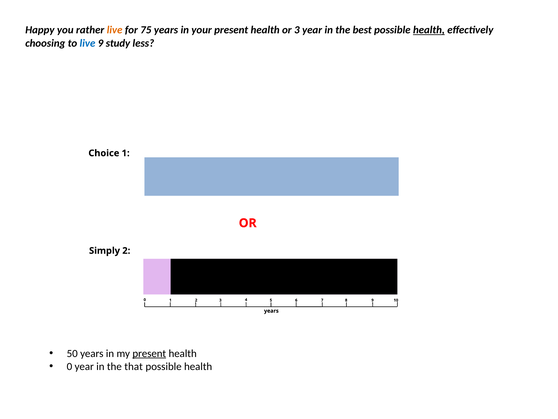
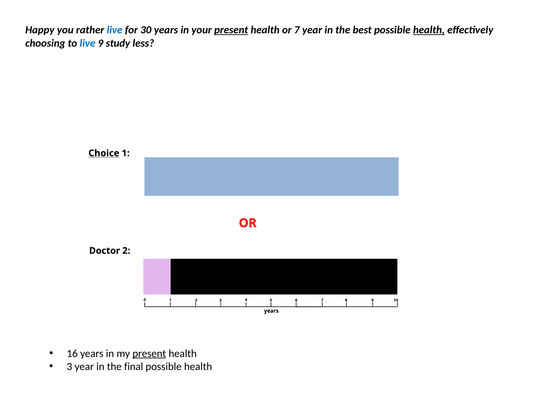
live colour: orange -> blue (115, 30)
75: 75 -> 30 (146, 30)
present underline: none -> present (231, 30)
or 3: 3 -> 7 (297, 30)
Choice underline: none -> present (104, 153)
Simply: Simply -> Doctor (105, 250)
50: 50 -> 16 (72, 353)
0: 0 -> 3 (69, 366)
that: that -> final (134, 366)
